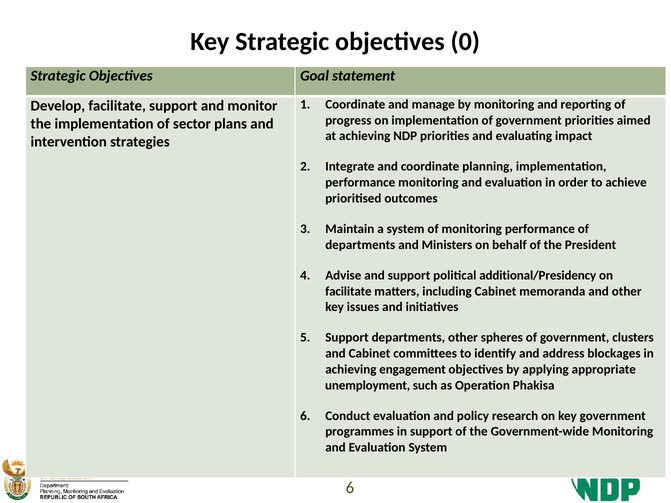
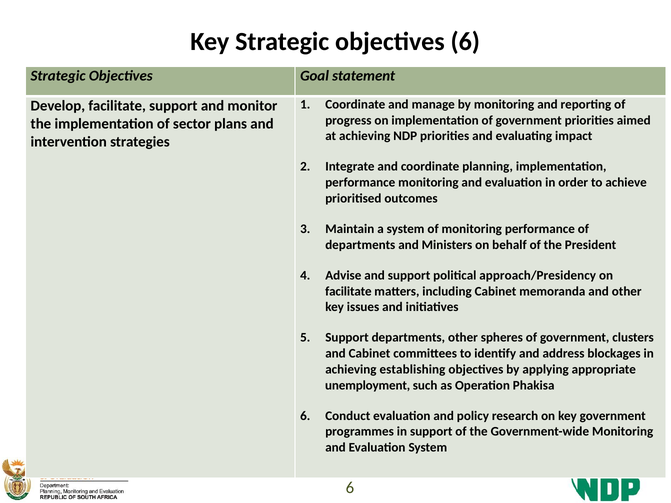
objectives 0: 0 -> 6 (465, 42)
additional/Presidency: additional/Presidency -> approach/Presidency (538, 275)
engagement: engagement -> establishing (412, 370)
